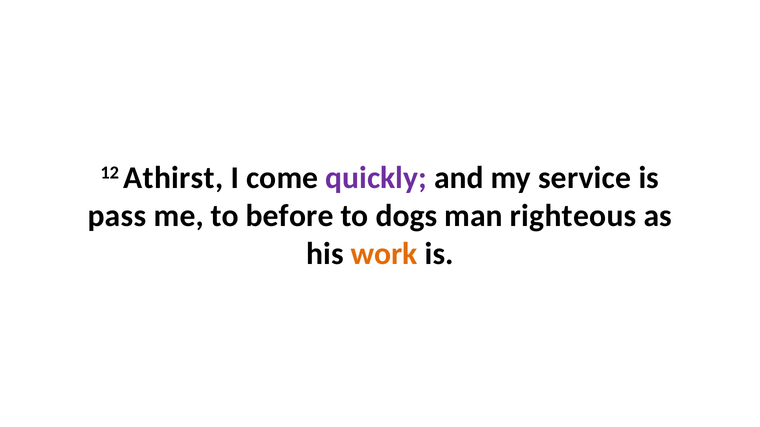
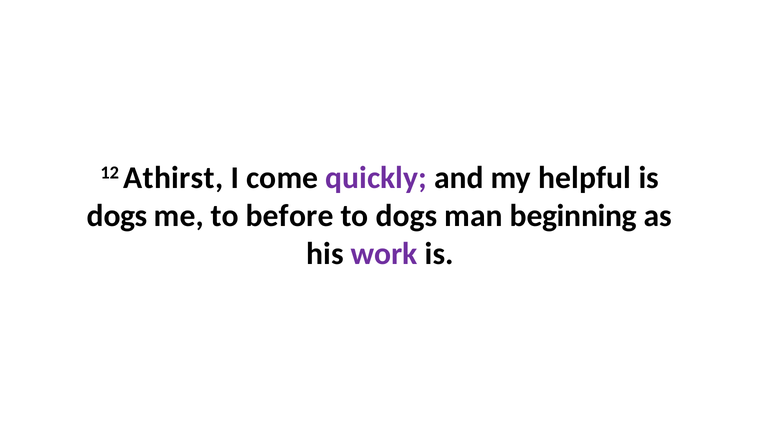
service: service -> helpful (585, 178)
pass: pass -> dogs (117, 216)
righteous: righteous -> beginning (573, 216)
work colour: orange -> purple (384, 254)
